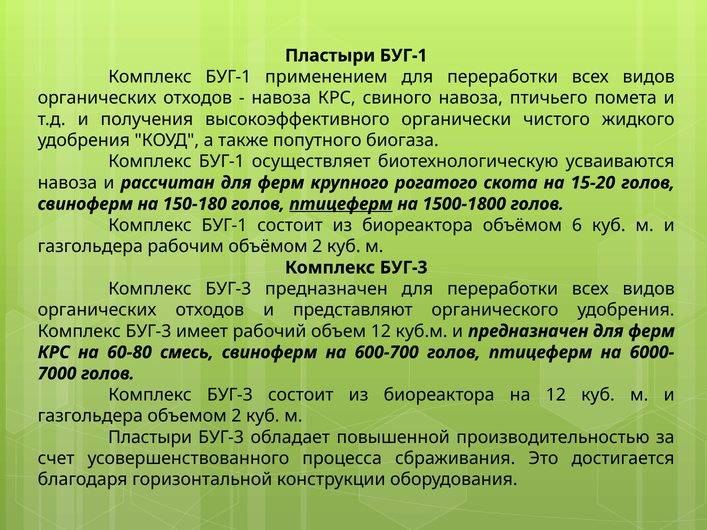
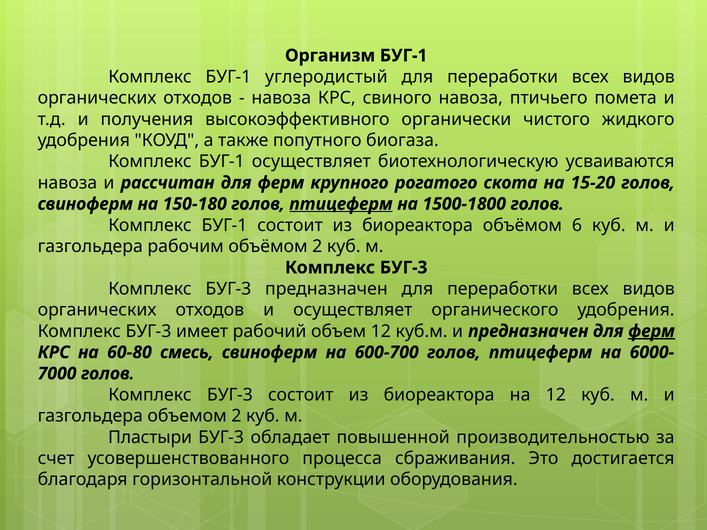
Пластыри: Пластыри -> Организм (330, 56)
применением: применением -> углеродистый (326, 77)
и представляют: представляют -> осуществляет (353, 310)
ферм underline: none -> present (652, 331)
